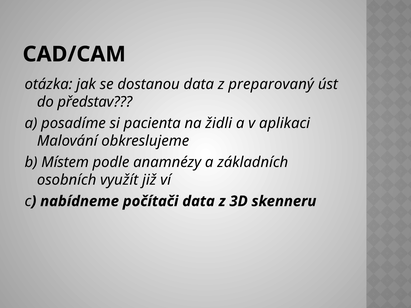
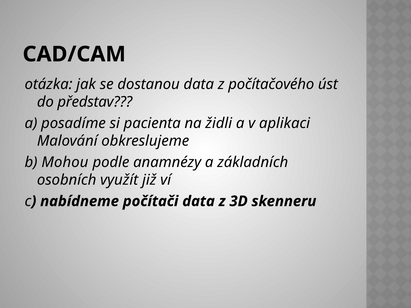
preparovaný: preparovaný -> počítačového (271, 84)
Místem: Místem -> Mohou (65, 162)
